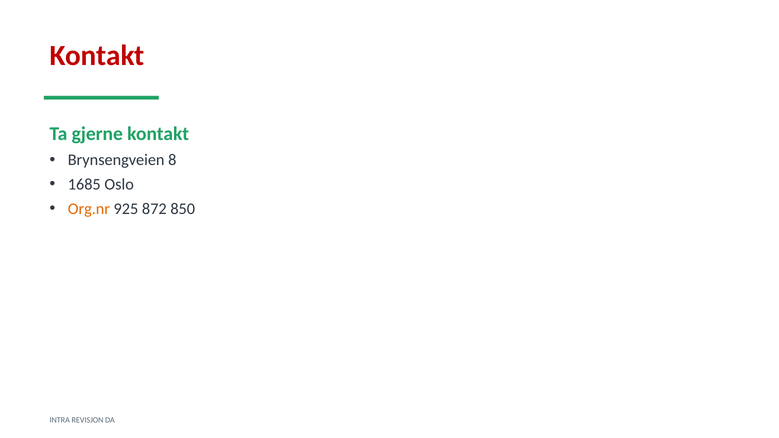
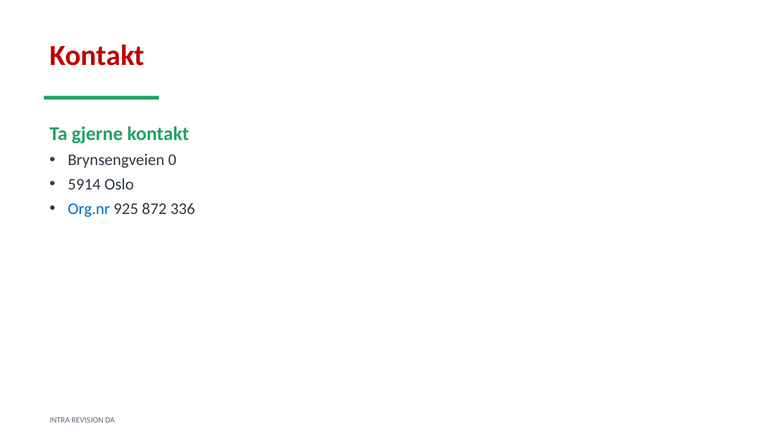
8: 8 -> 0 (172, 160)
1685: 1685 -> 5914 (84, 185)
Org.nr colour: orange -> blue (89, 209)
850: 850 -> 336 (183, 209)
